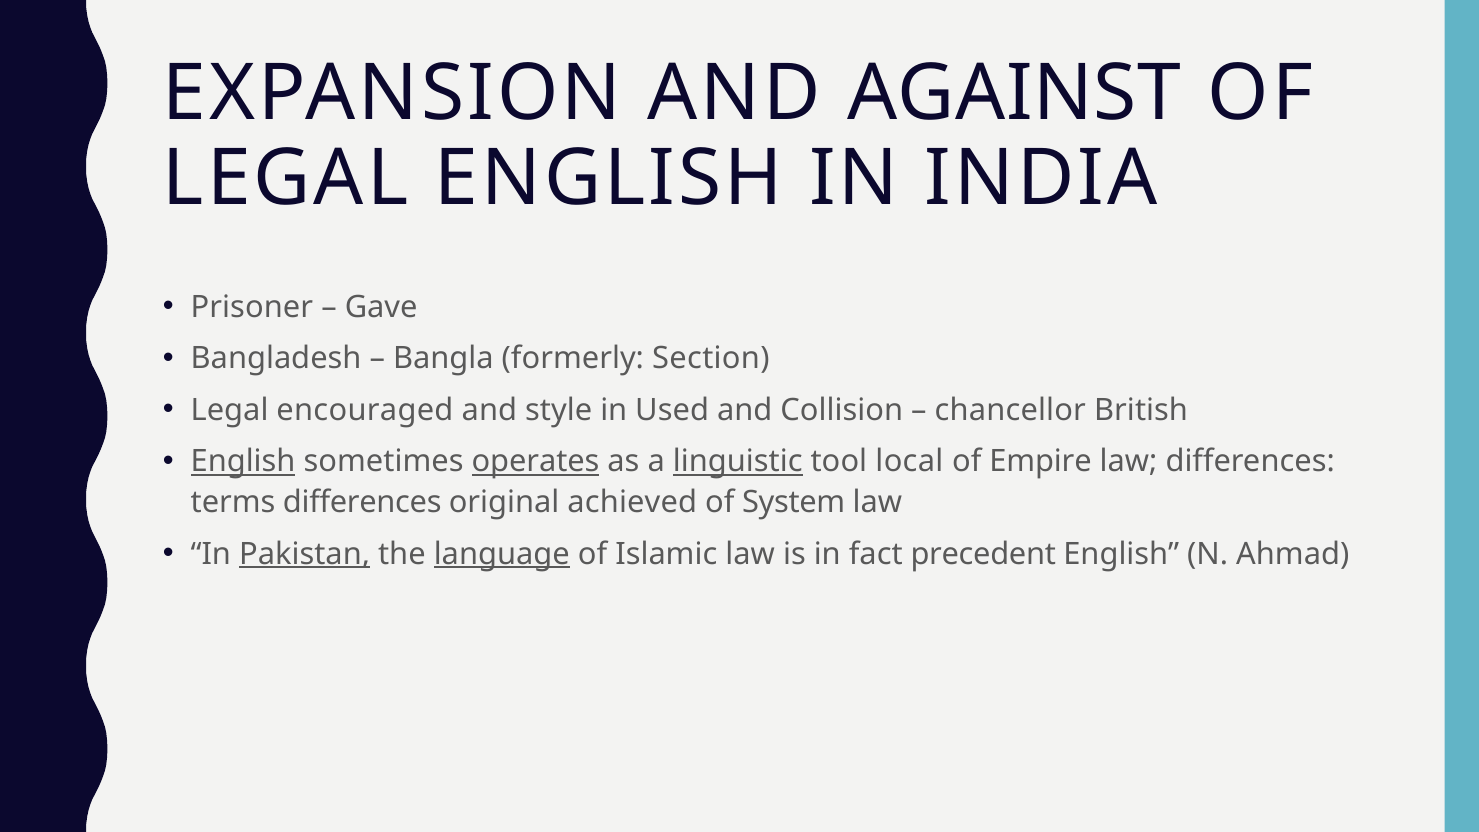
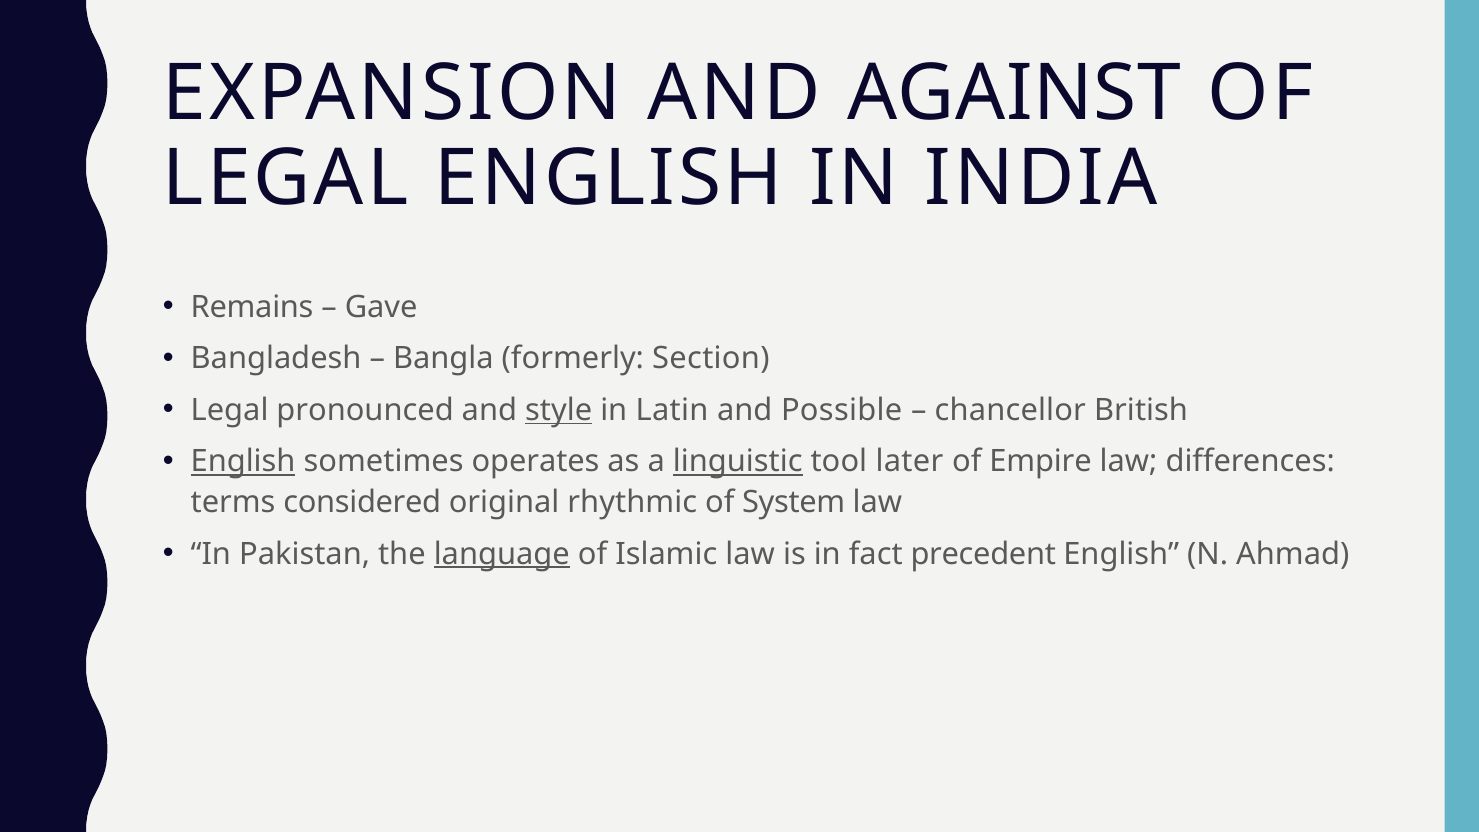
Prisoner: Prisoner -> Remains (252, 307)
encouraged: encouraged -> pronounced (365, 410)
style underline: none -> present (559, 410)
Used: Used -> Latin (672, 410)
Collision: Collision -> Possible (842, 410)
operates underline: present -> none (536, 462)
local: local -> later (909, 462)
terms differences: differences -> considered (362, 502)
achieved: achieved -> rhythmic (632, 502)
Pakistan underline: present -> none (305, 554)
